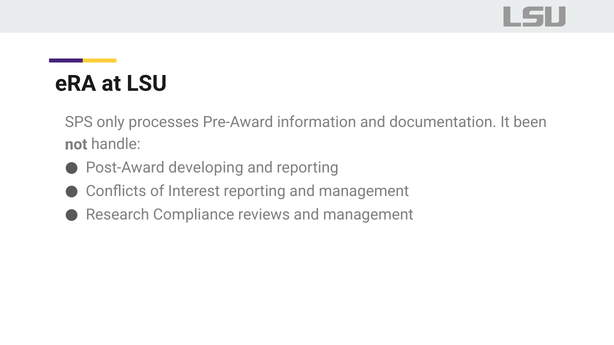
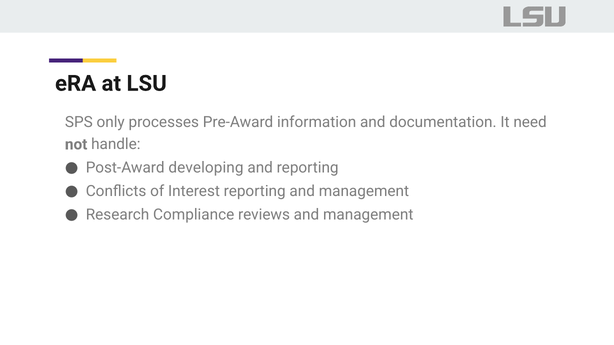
been: been -> need (530, 122)
